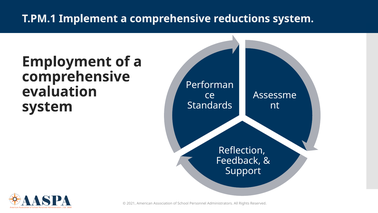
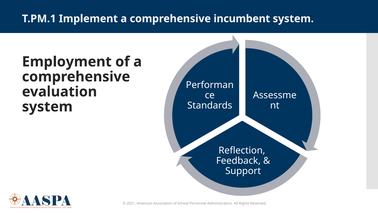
reductions: reductions -> incumbent (242, 19)
